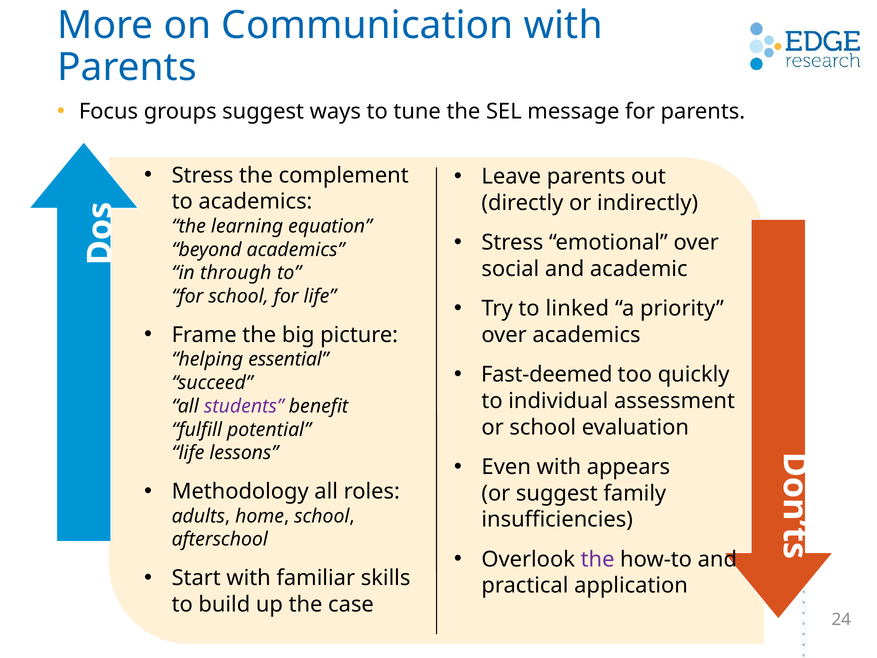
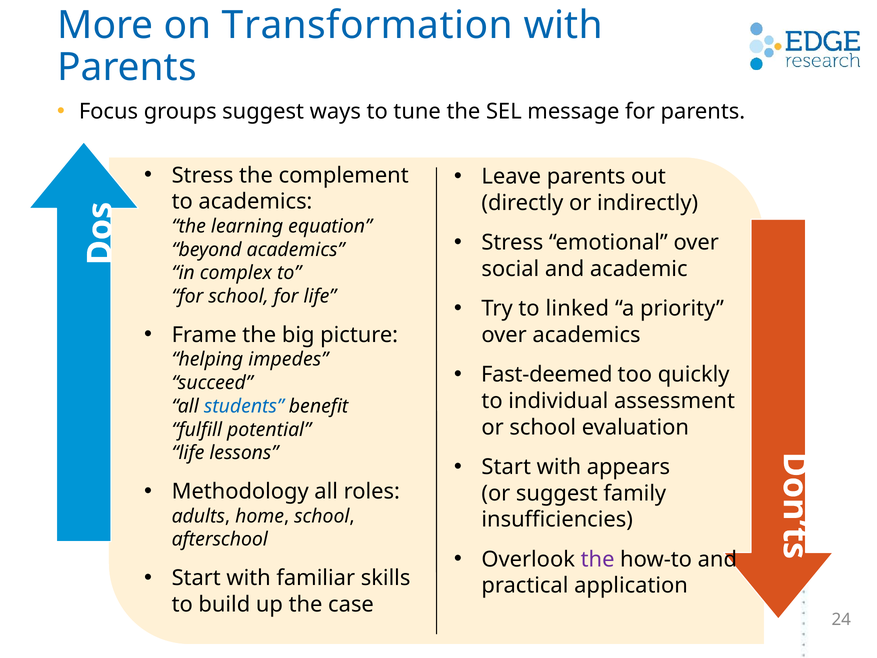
Communication: Communication -> Transformation (367, 25)
through: through -> complex (236, 273)
essential: essential -> impedes (288, 359)
students colour: purple -> blue (244, 406)
Even: Even -> Start (506, 467)
